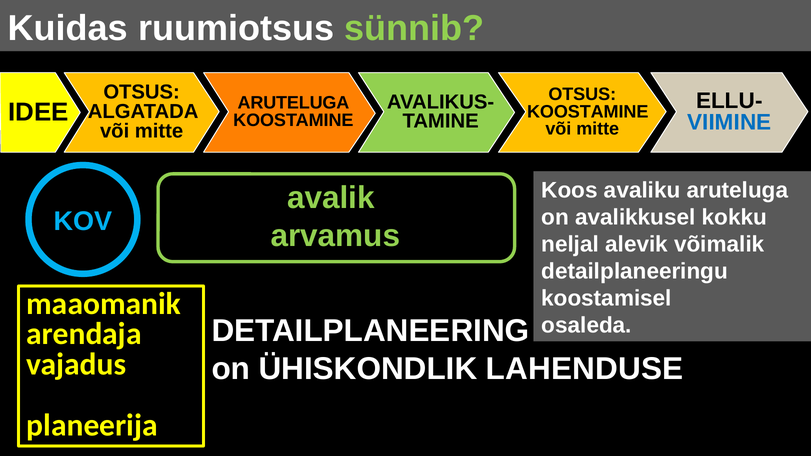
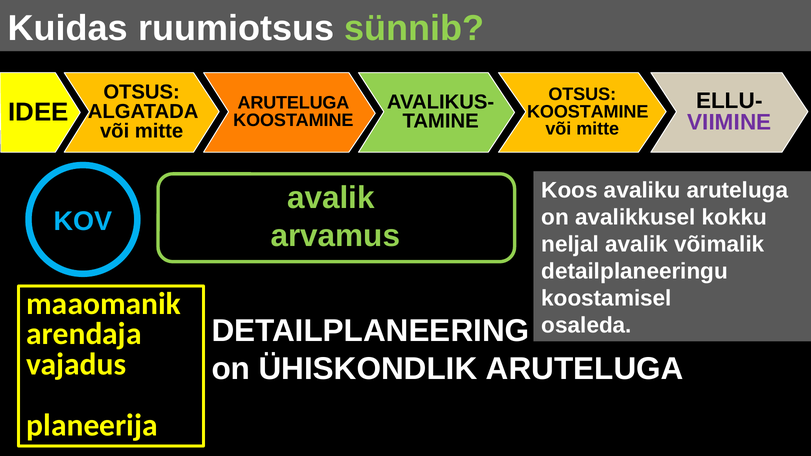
VIIMINE colour: blue -> purple (729, 122)
neljal alevik: alevik -> avalik (637, 244)
ÜHISKONDLIK LAHENDUSE: LAHENDUSE -> ARUTELUGA (585, 369)
